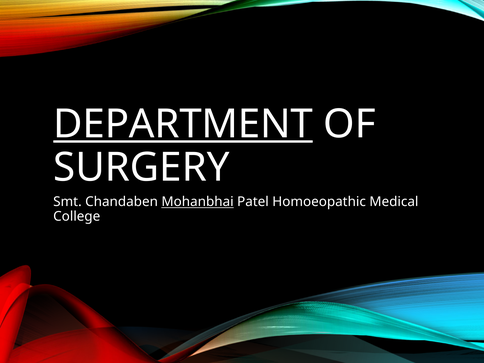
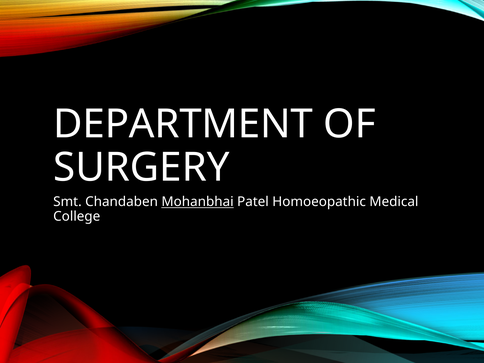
DEPARTMENT underline: present -> none (183, 124)
